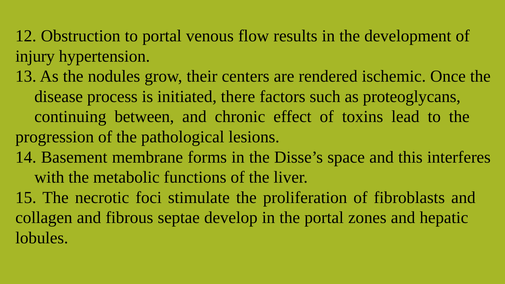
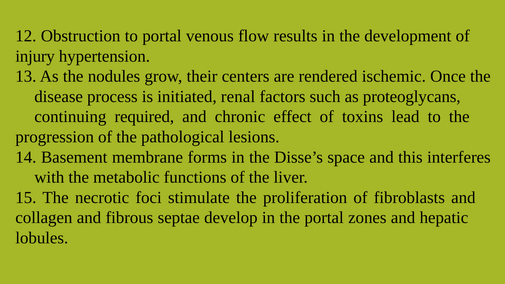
there: there -> renal (238, 97)
between: between -> required (144, 117)
